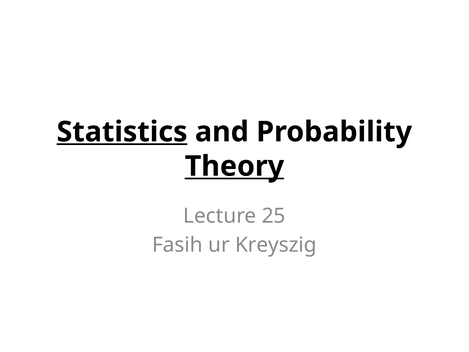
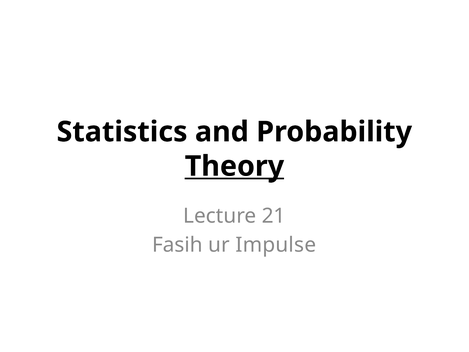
Statistics underline: present -> none (122, 132)
25: 25 -> 21 (274, 216)
Kreyszig: Kreyszig -> Impulse (276, 245)
